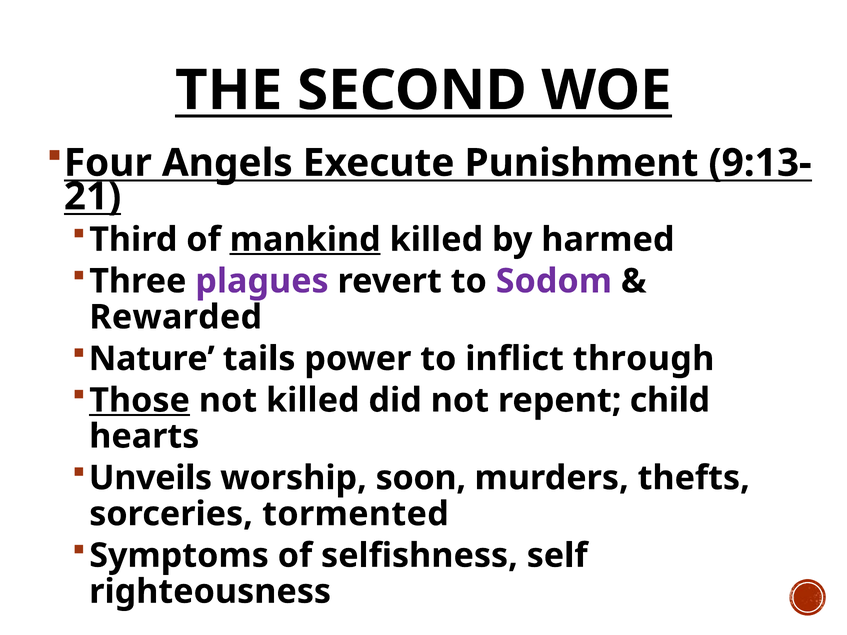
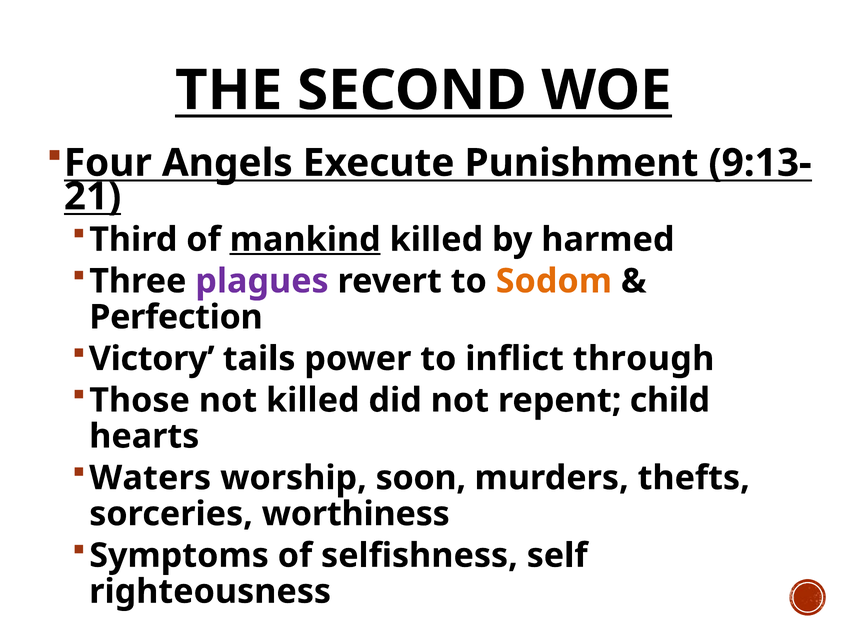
Sodom colour: purple -> orange (554, 281)
Rewarded: Rewarded -> Perfection (176, 317)
Nature: Nature -> Victory (152, 359)
Those underline: present -> none (140, 401)
Unveils: Unveils -> Waters (150, 478)
tormented: tormented -> worthiness (356, 514)
